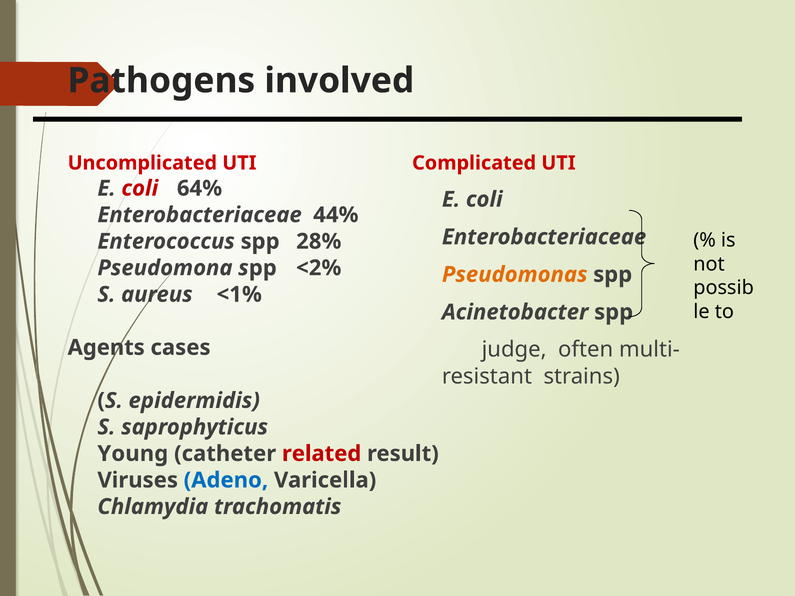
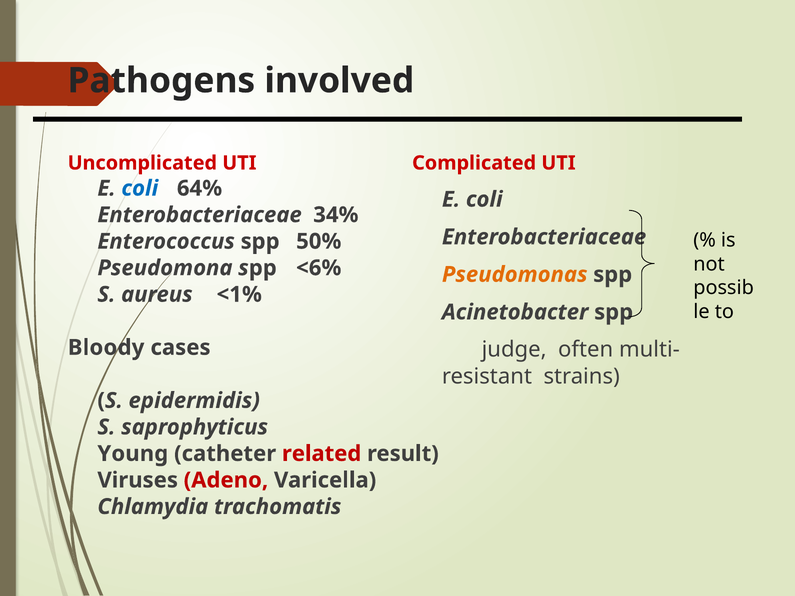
coli colour: red -> blue (140, 188)
44%: 44% -> 34% (336, 215)
28%: 28% -> 50% (319, 242)
<2%: <2% -> <6% (319, 268)
Agents: Agents -> Bloody (106, 348)
Adeno colour: blue -> red (226, 480)
